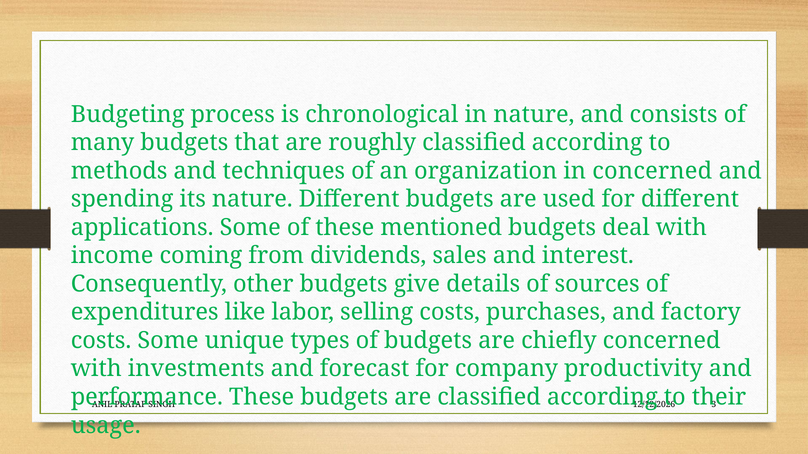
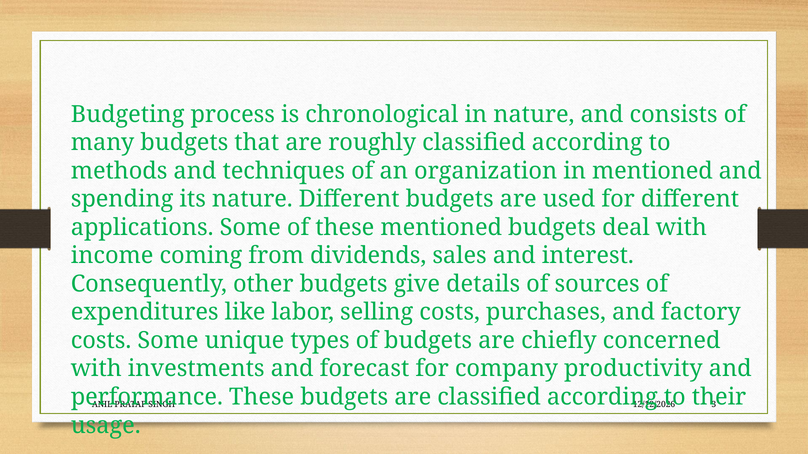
in concerned: concerned -> mentioned (652, 171)
